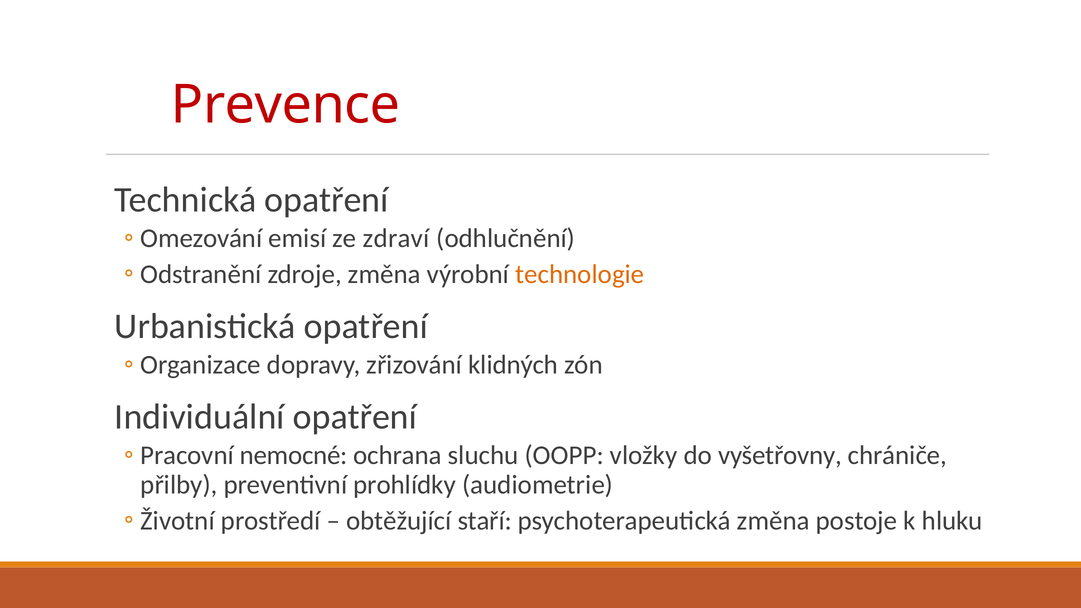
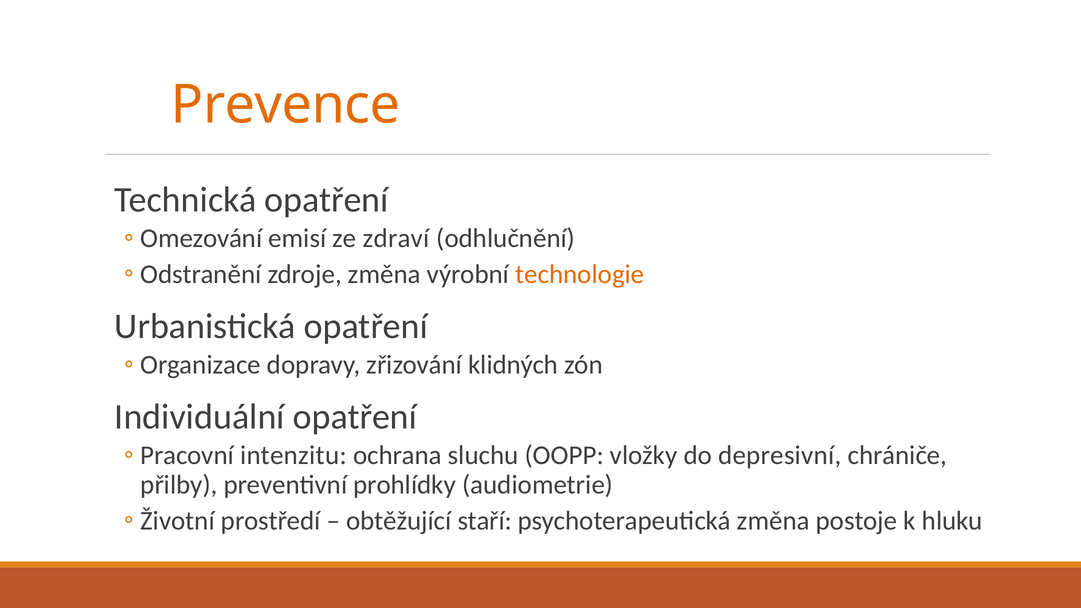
Prevence colour: red -> orange (286, 105)
nemocné: nemocné -> intenzitu (293, 456)
vyšetřovny: vyšetřovny -> depresivní (780, 456)
